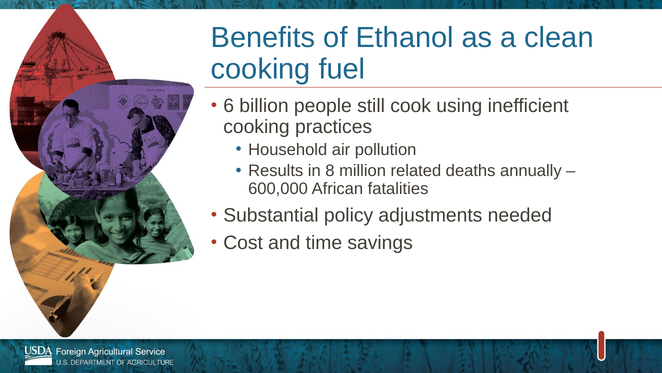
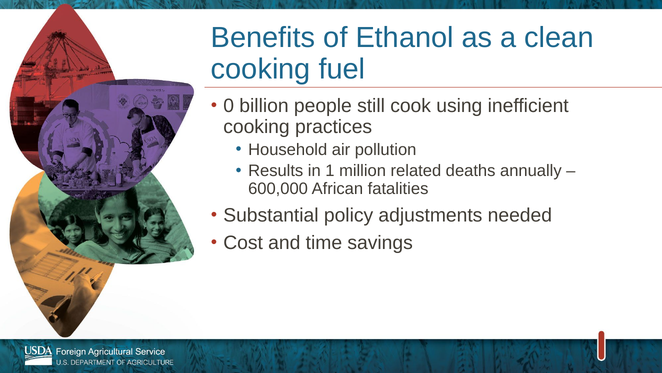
6: 6 -> 0 (229, 106)
8: 8 -> 1 (330, 171)
